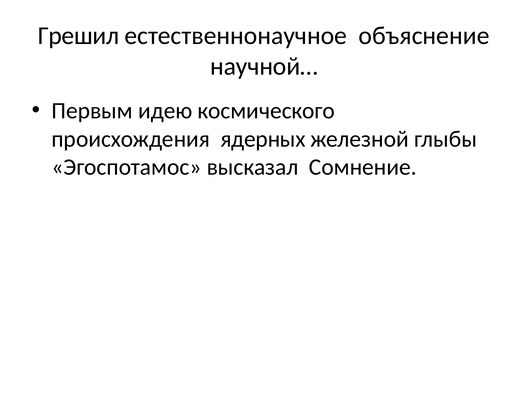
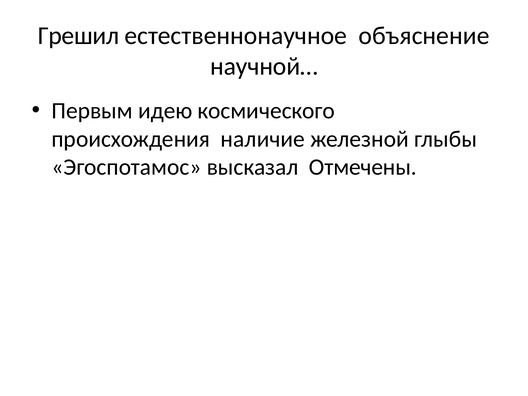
ядерных: ядерных -> наличие (263, 139)
Сомнение: Сомнение -> Отмечены (363, 167)
